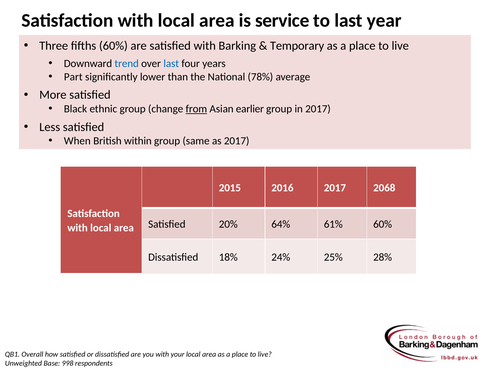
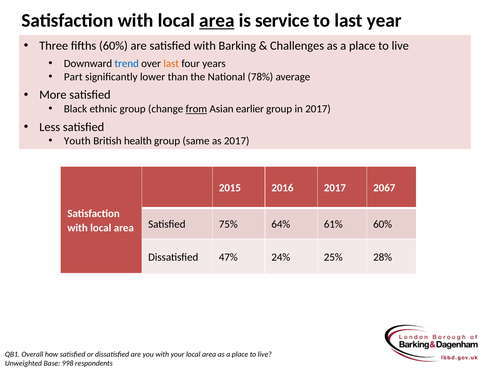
area underline: none -> present (217, 21)
Temporary: Temporary -> Challenges (297, 46)
last colour: blue -> orange (171, 64)
When: When -> Youth (77, 141)
within: within -> health (138, 141)
2068: 2068 -> 2067 (384, 188)
20%: 20% -> 75% (228, 224)
18%: 18% -> 47% (228, 257)
